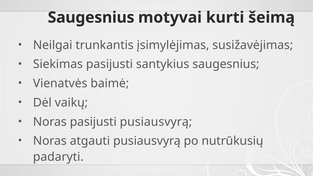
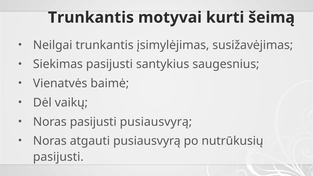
Saugesnius: Saugesnius -> Trunkantis (91, 17)
padaryti: padaryti -> pasijusti (58, 157)
